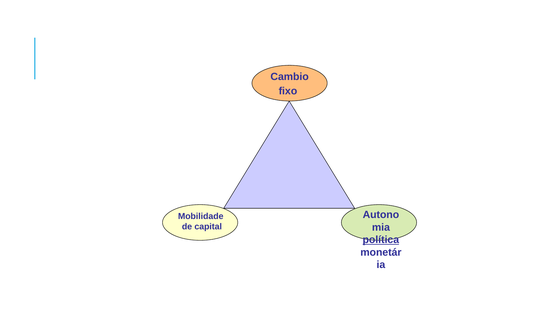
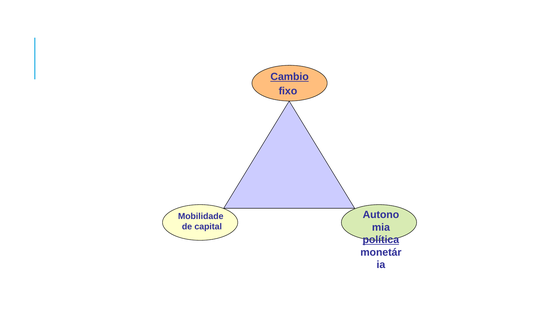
Cambio underline: none -> present (290, 77)
